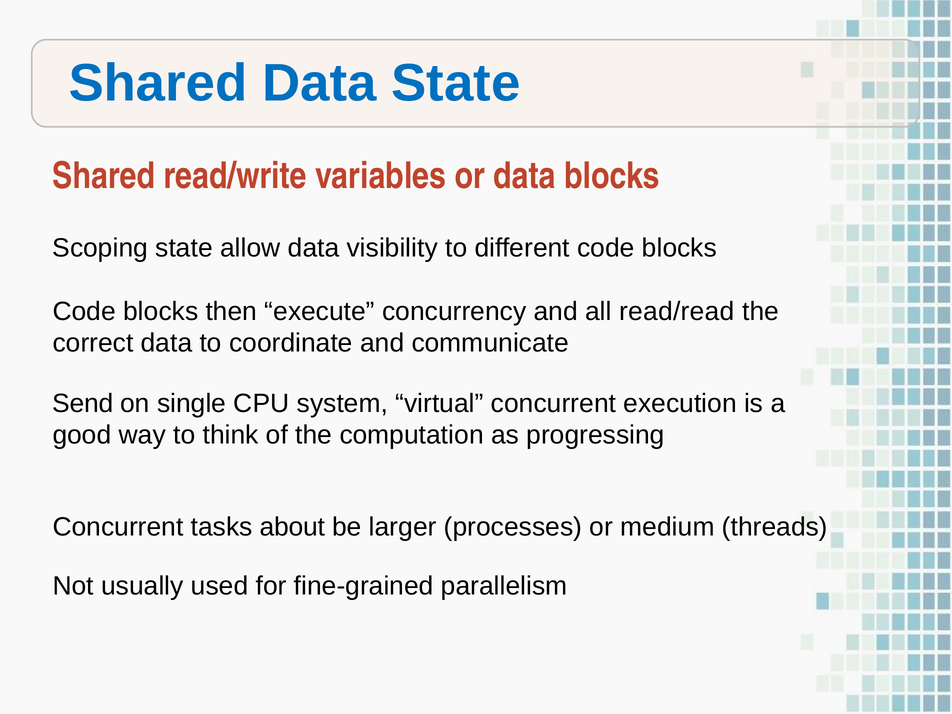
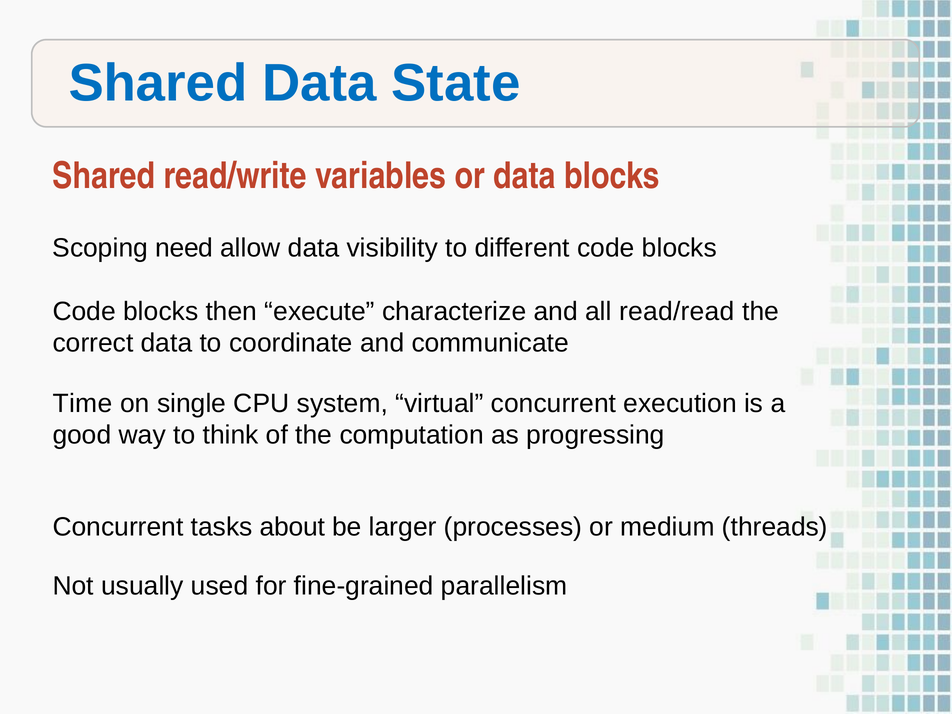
Scoping state: state -> need (184, 248)
concurrency: concurrency -> characterize (454, 311)
Send: Send -> Time (83, 403)
